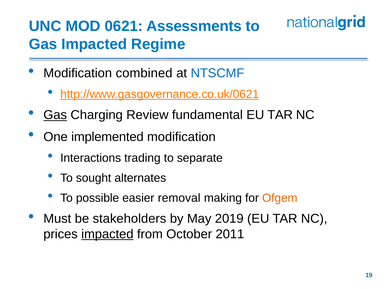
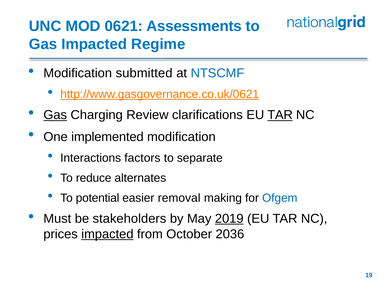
combined: combined -> submitted (144, 73)
fundamental: fundamental -> clarifications (207, 115)
TAR underline: none -> present (280, 115)
trading: trading -> factors (142, 158)
sought: sought -> reduce (94, 178)
possible: possible -> potential (98, 198)
Ofgem colour: orange -> blue (280, 198)
2019 underline: none -> present (229, 219)
2011: 2011 -> 2036 (230, 235)
